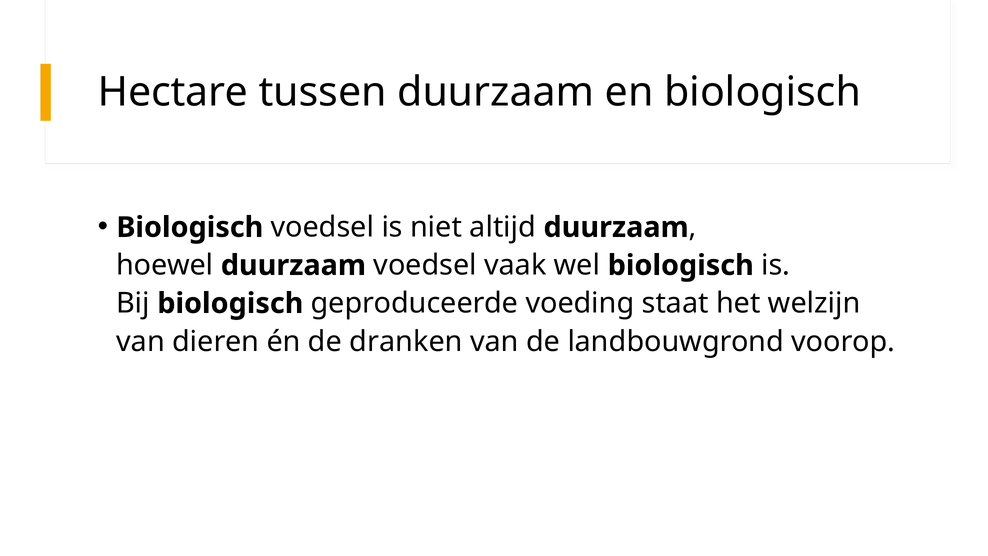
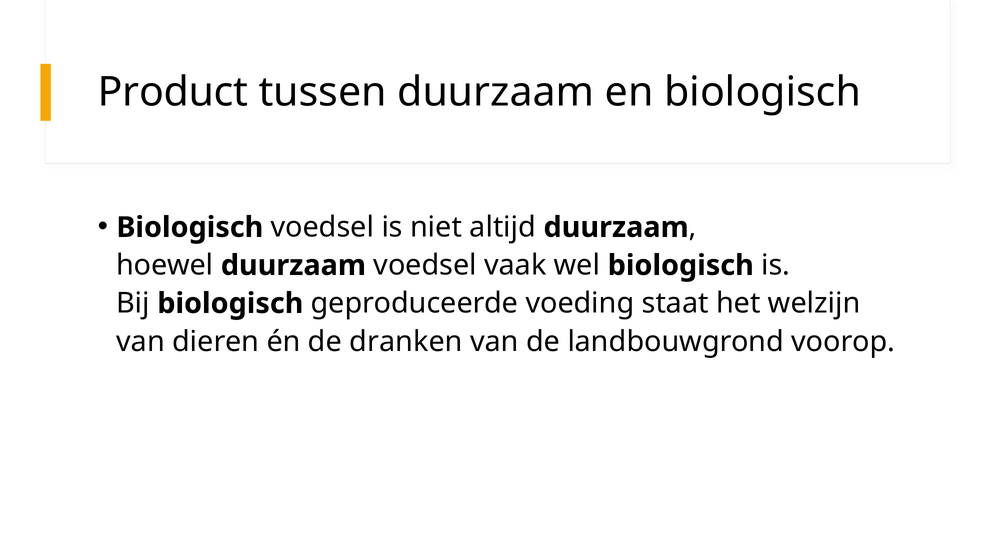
Hectare: Hectare -> Product (173, 92)
